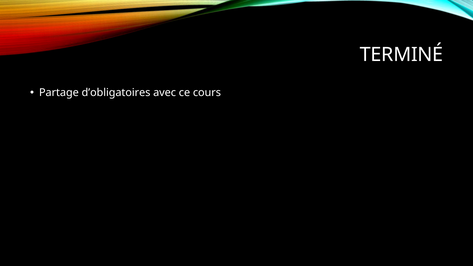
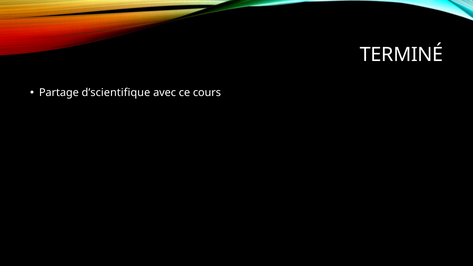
d’obligatoires: d’obligatoires -> d’scientifique (116, 93)
